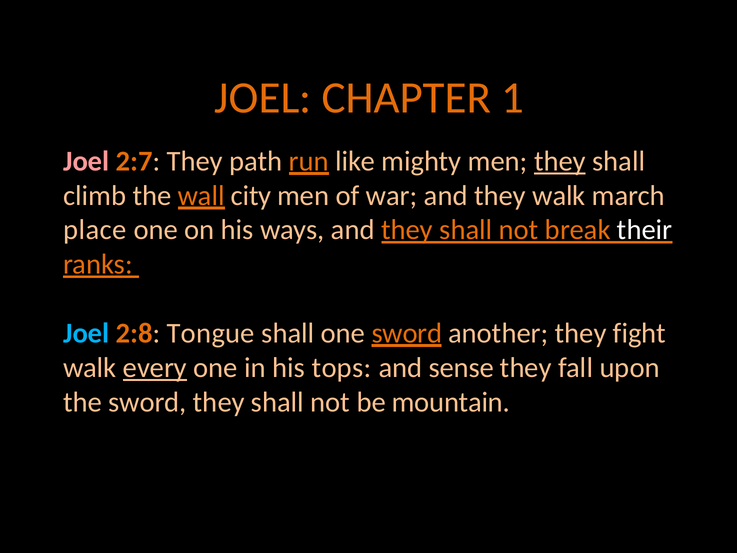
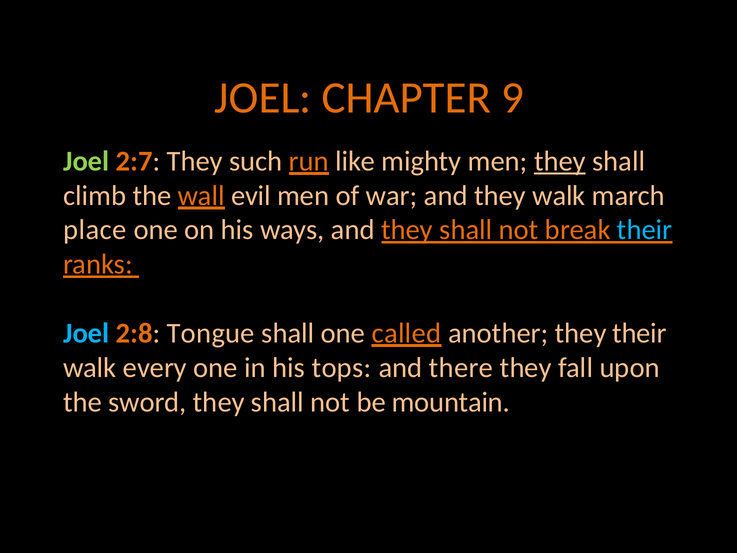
1: 1 -> 9 (513, 98)
Joel colour: pink -> light green (86, 161)
path: path -> such (256, 161)
city: city -> evil (251, 195)
their colour: white -> light blue (645, 230)
one sword: sword -> called (407, 333)
they fight: fight -> their (640, 333)
every underline: present -> none (155, 368)
sense: sense -> there (461, 368)
